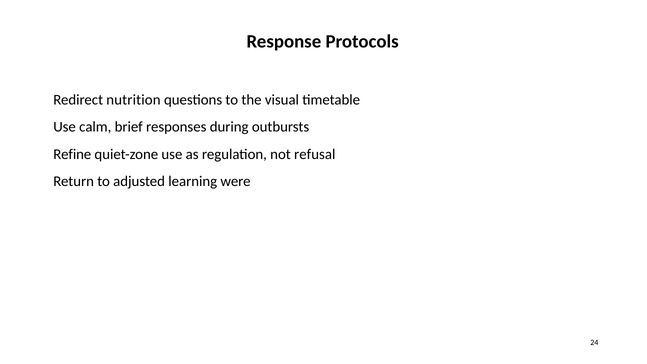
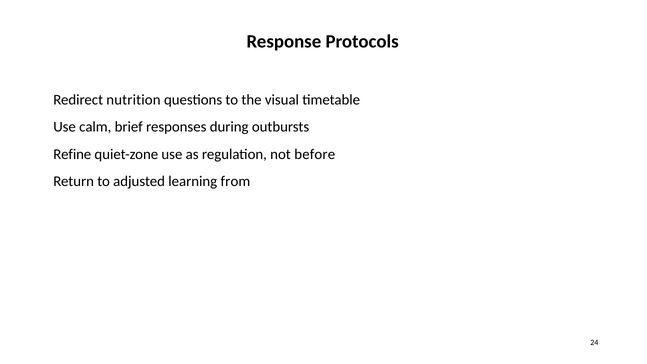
refusal: refusal -> before (315, 154)
were: were -> from (235, 181)
